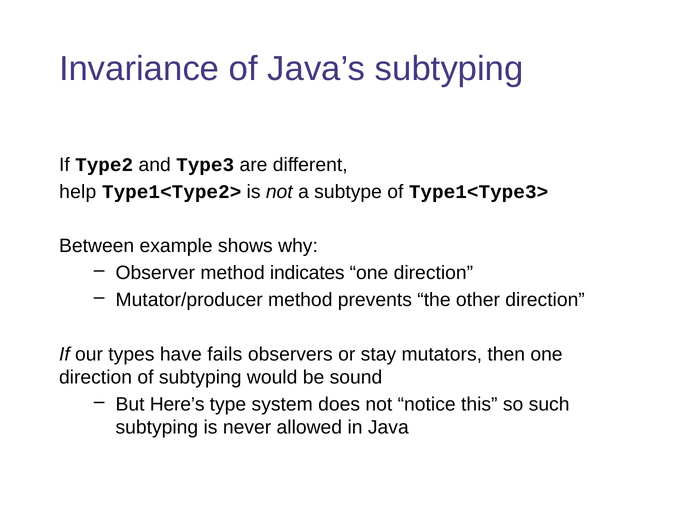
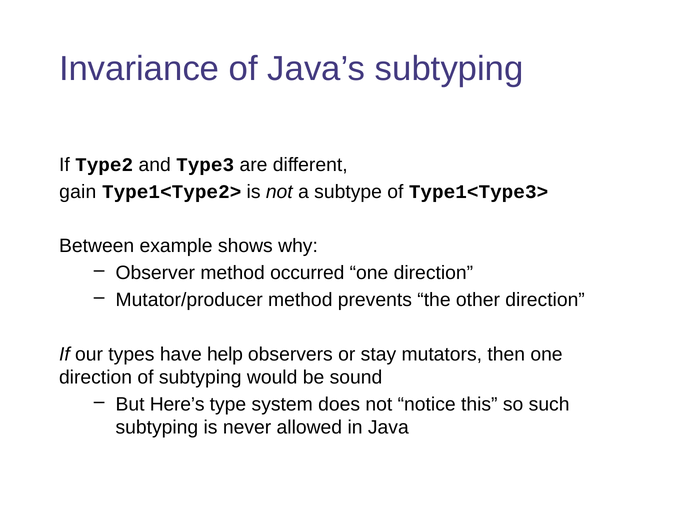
help: help -> gain (78, 192)
indicates: indicates -> occurred (307, 273)
fails: fails -> help (225, 354)
